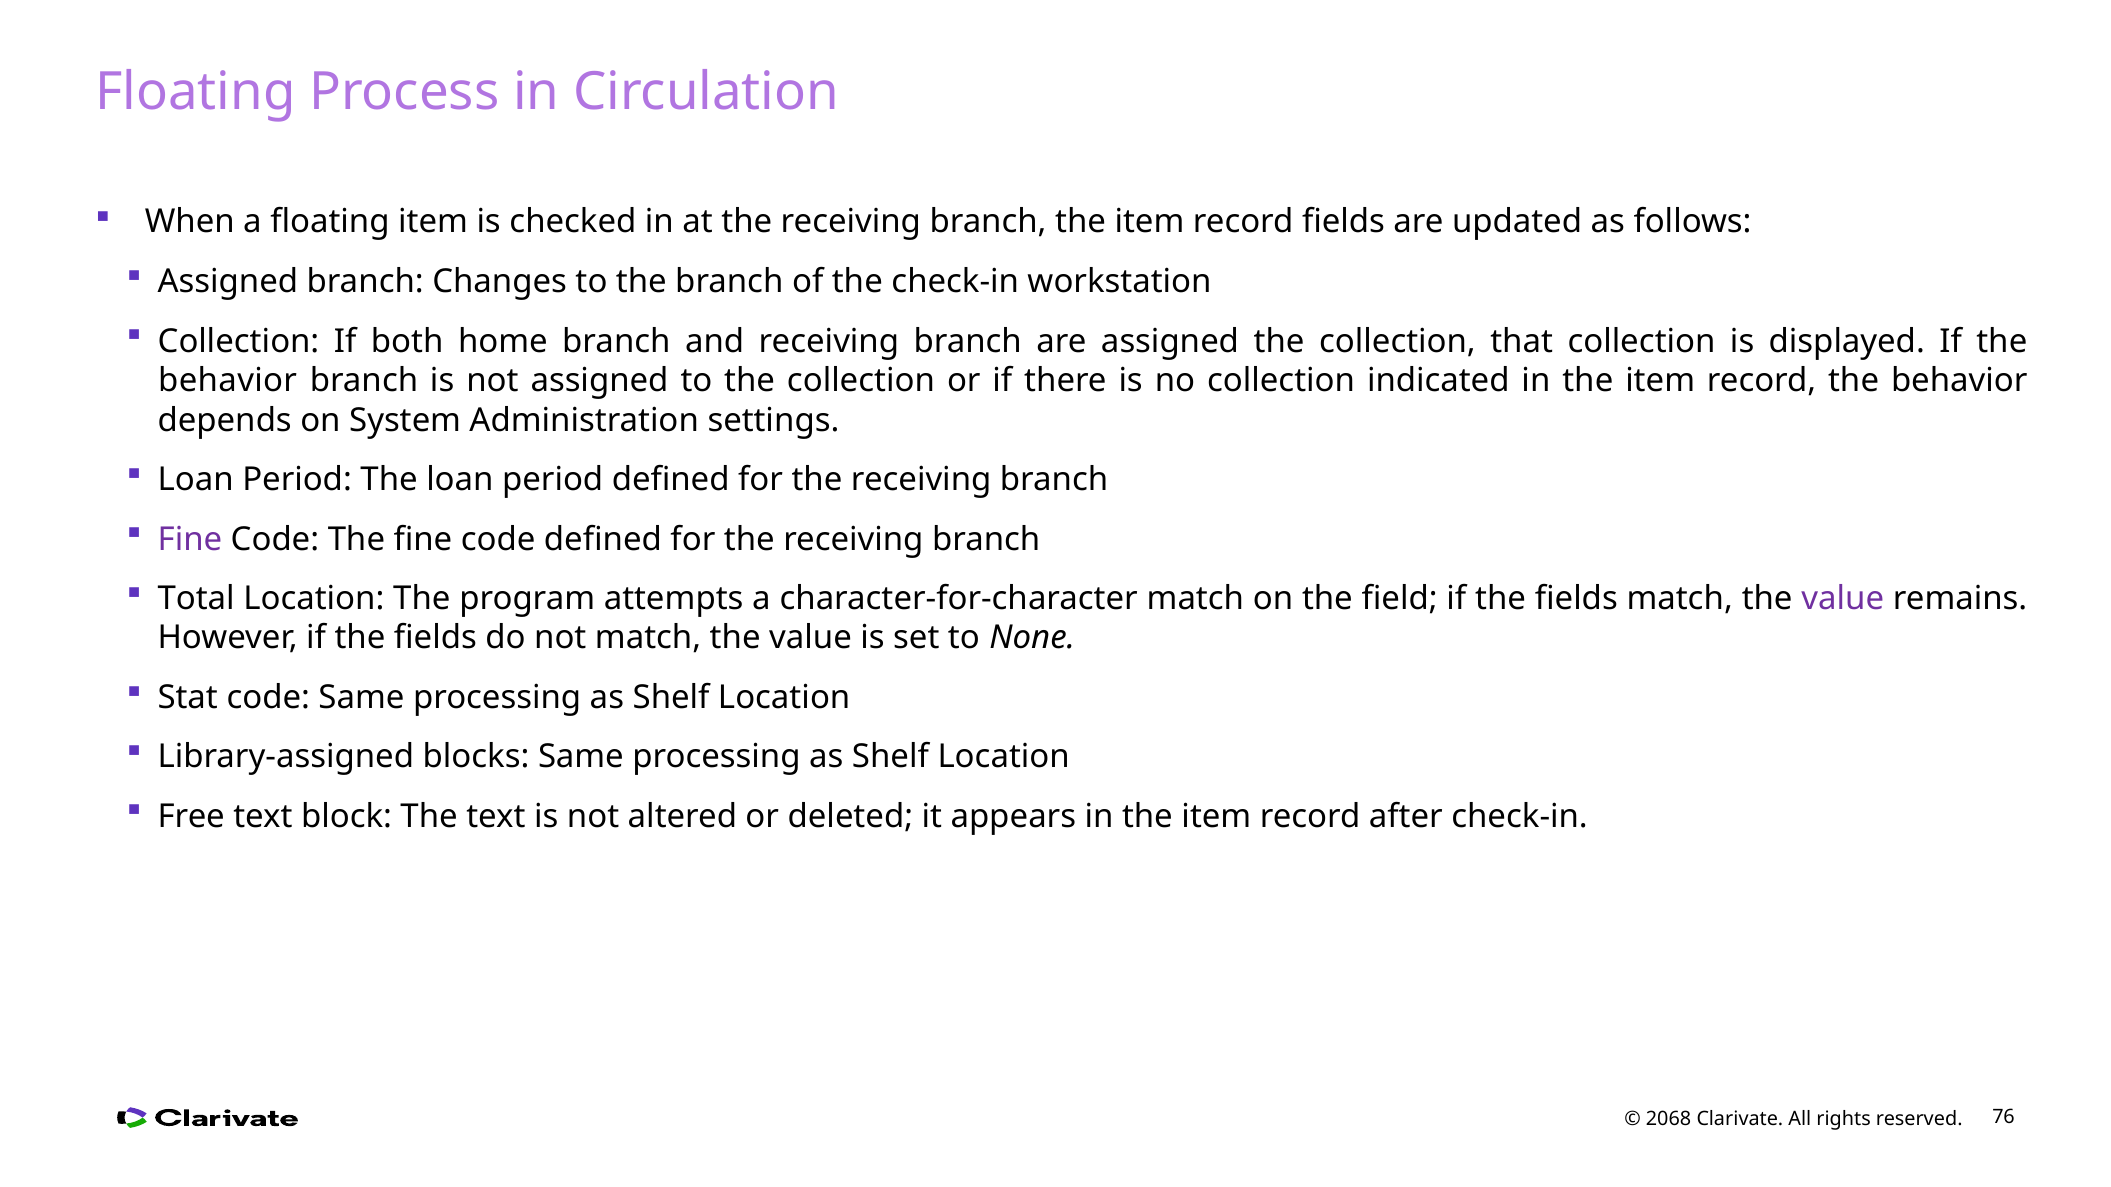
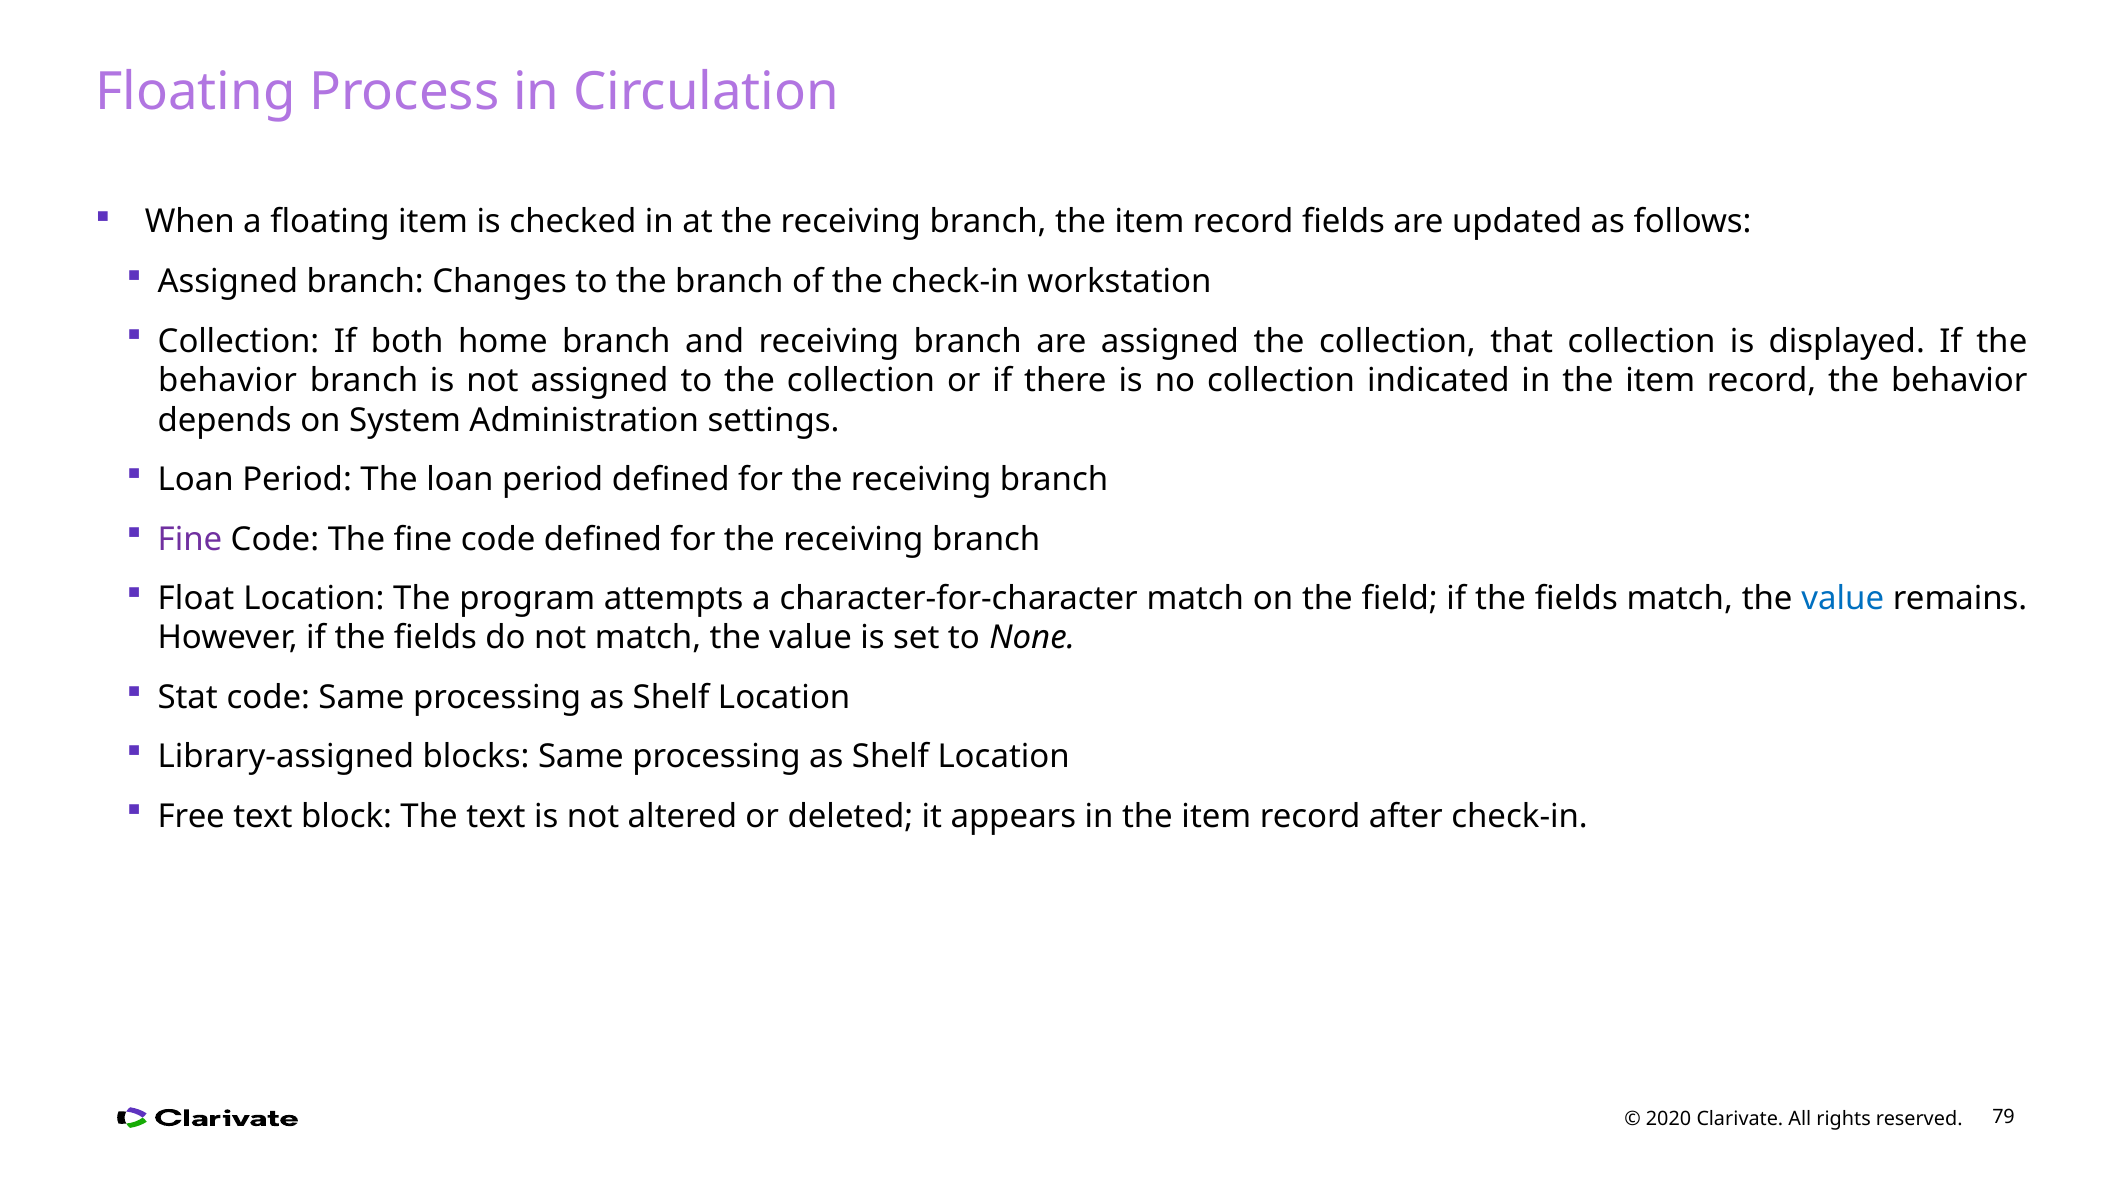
Total: Total -> Float (196, 599)
value colour: purple -> blue (1843, 599)
2068: 2068 -> 2020 (1669, 1119)
76: 76 -> 79 (2004, 1118)
